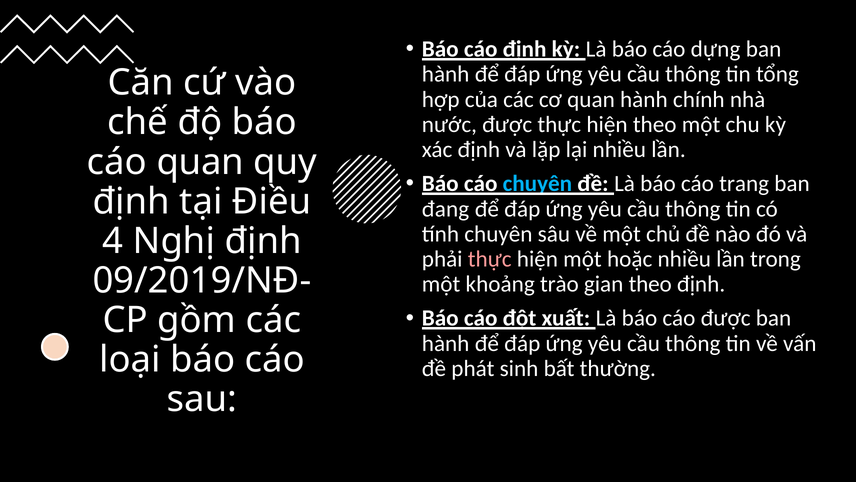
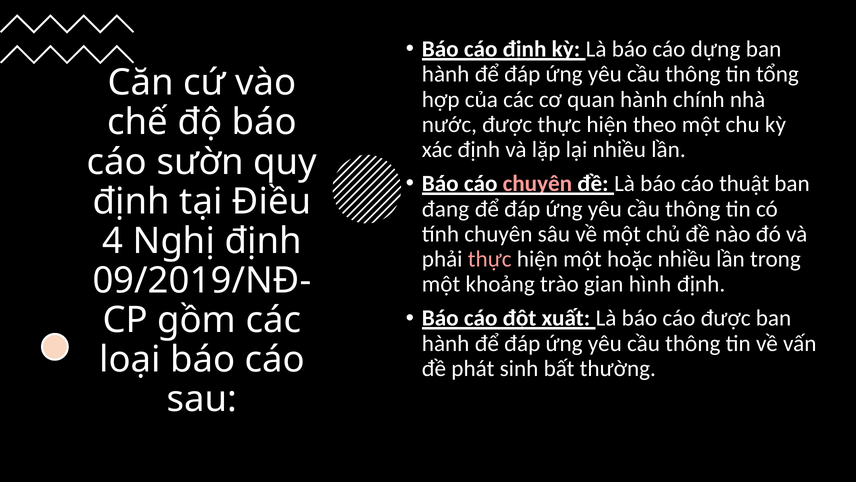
cáo quan: quan -> sườn (200, 162)
chuyên colour: light blue -> pink (537, 184)
trang: trang -> thuật (744, 184)
gian theo: theo -> hình (650, 284)
